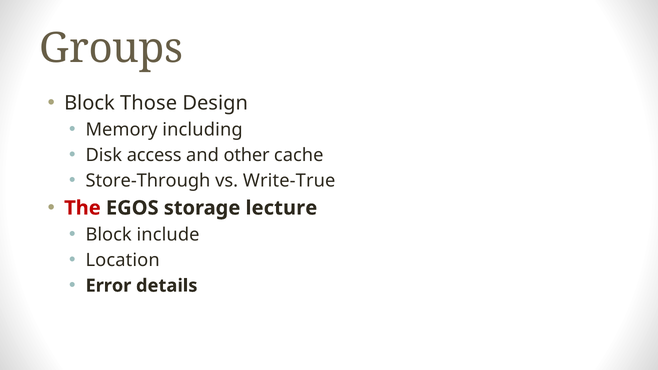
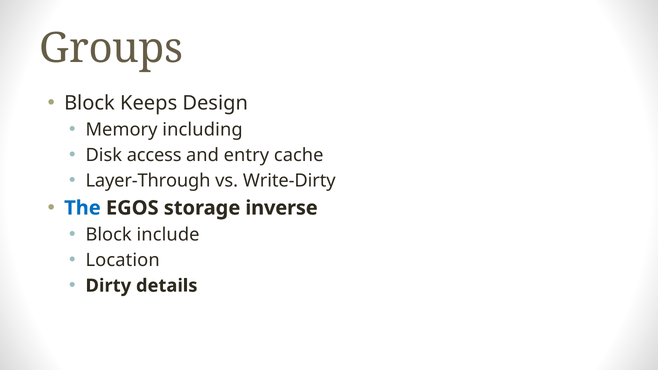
Those: Those -> Keeps (149, 103)
other: other -> entry (246, 155)
Store-Through: Store-Through -> Layer-Through (148, 181)
Write-True: Write-True -> Write-Dirty (289, 181)
The colour: red -> blue (82, 208)
lecture: lecture -> inverse (282, 208)
Error: Error -> Dirty (108, 286)
